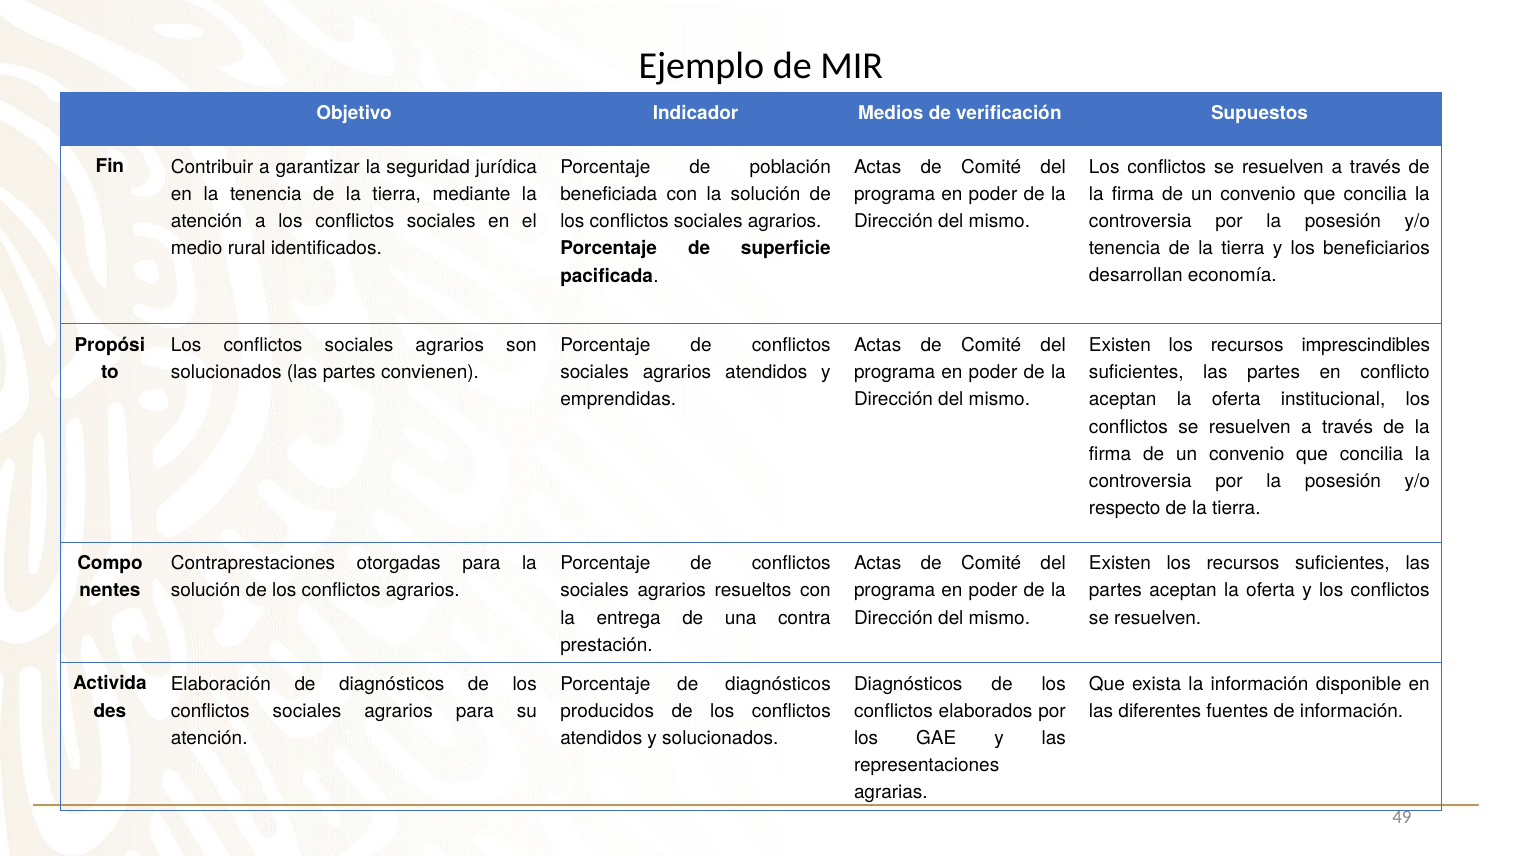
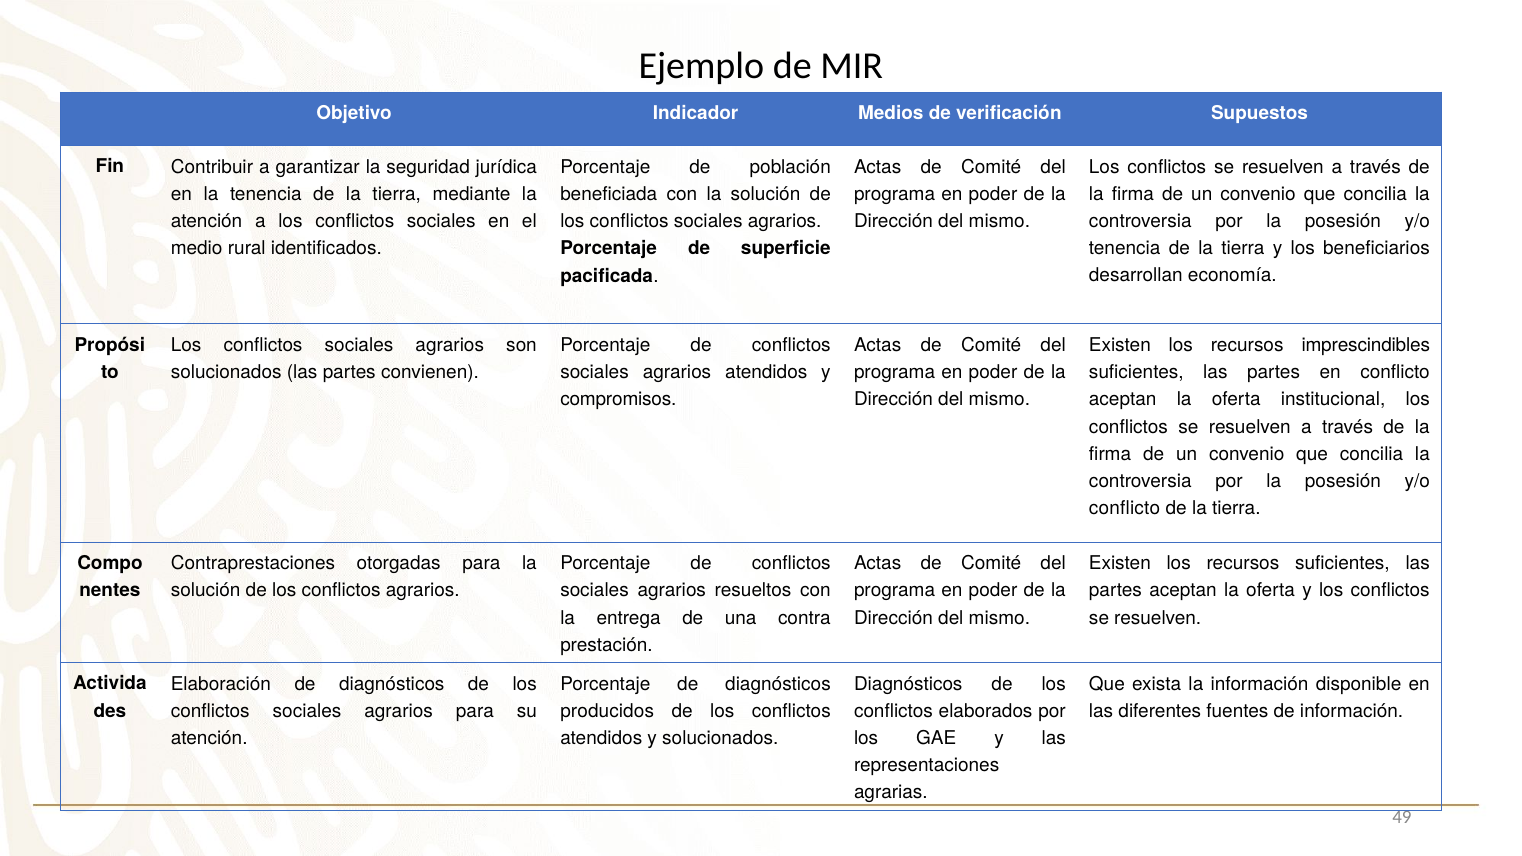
emprendidas: emprendidas -> compromisos (618, 400)
respecto: respecto -> conflicto (1125, 509)
